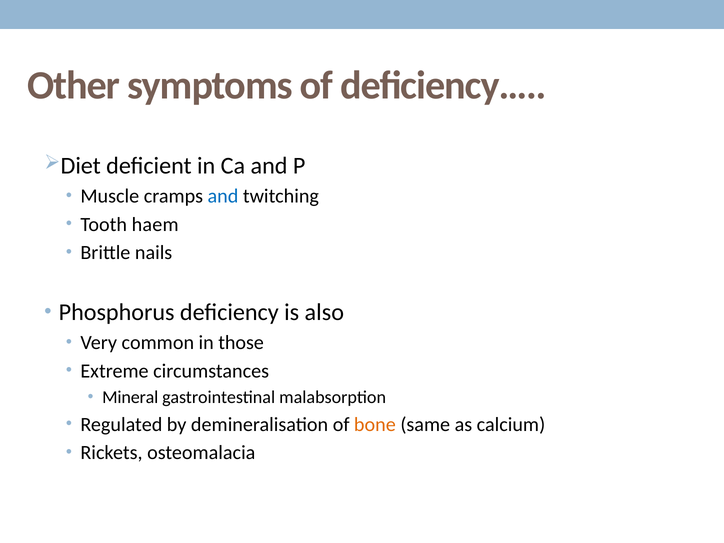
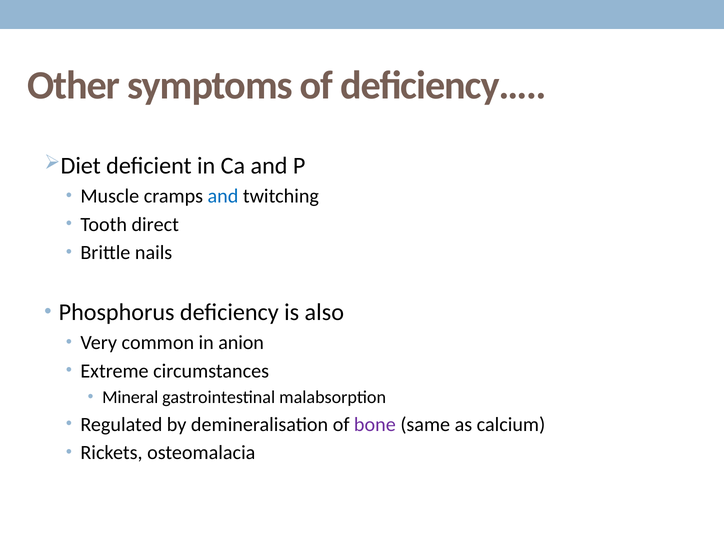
haem: haem -> direct (155, 224)
those: those -> anion (241, 343)
bone colour: orange -> purple (375, 424)
